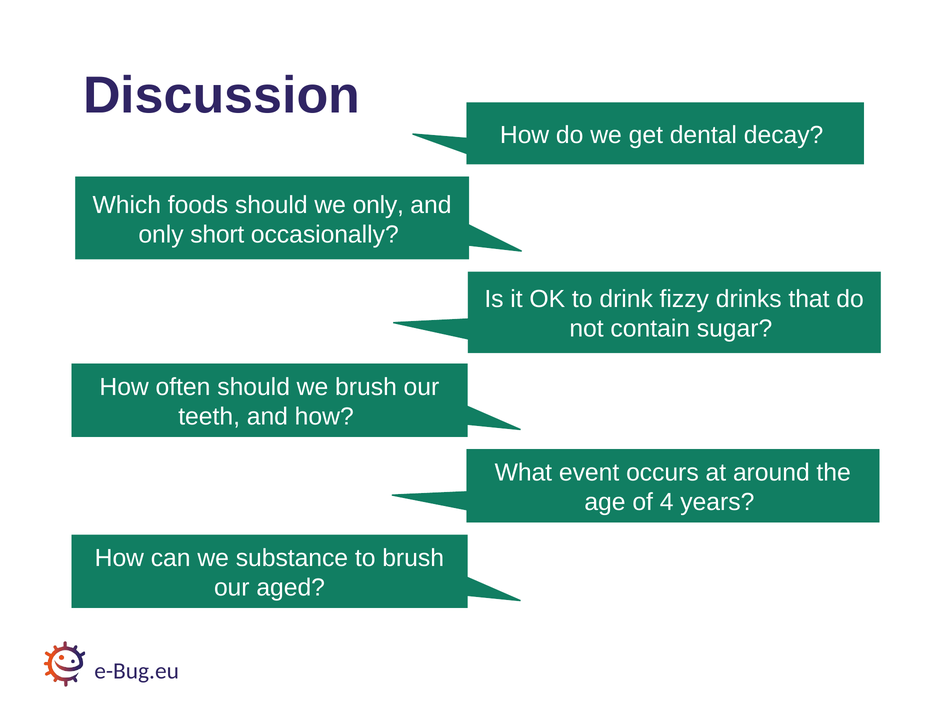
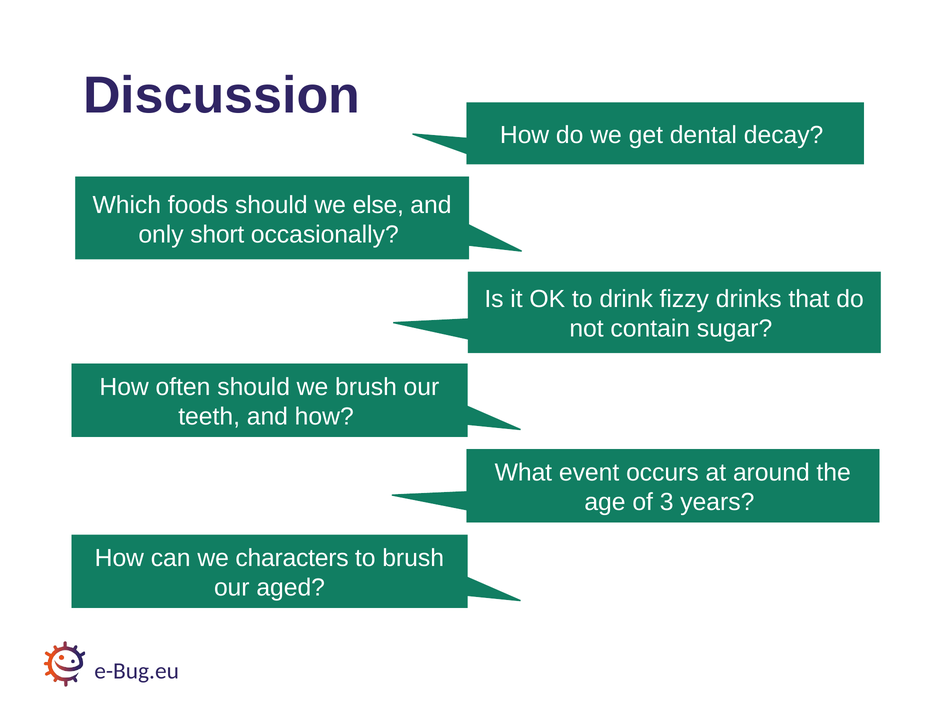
we only: only -> else (378, 205)
4: 4 -> 3 (667, 503)
substance: substance -> characters (292, 559)
